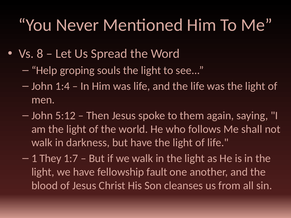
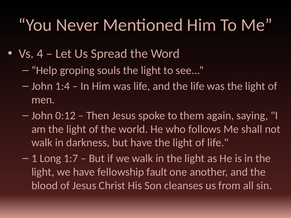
8: 8 -> 4 (40, 54)
5:12: 5:12 -> 0:12 (65, 116)
They: They -> Long (50, 159)
